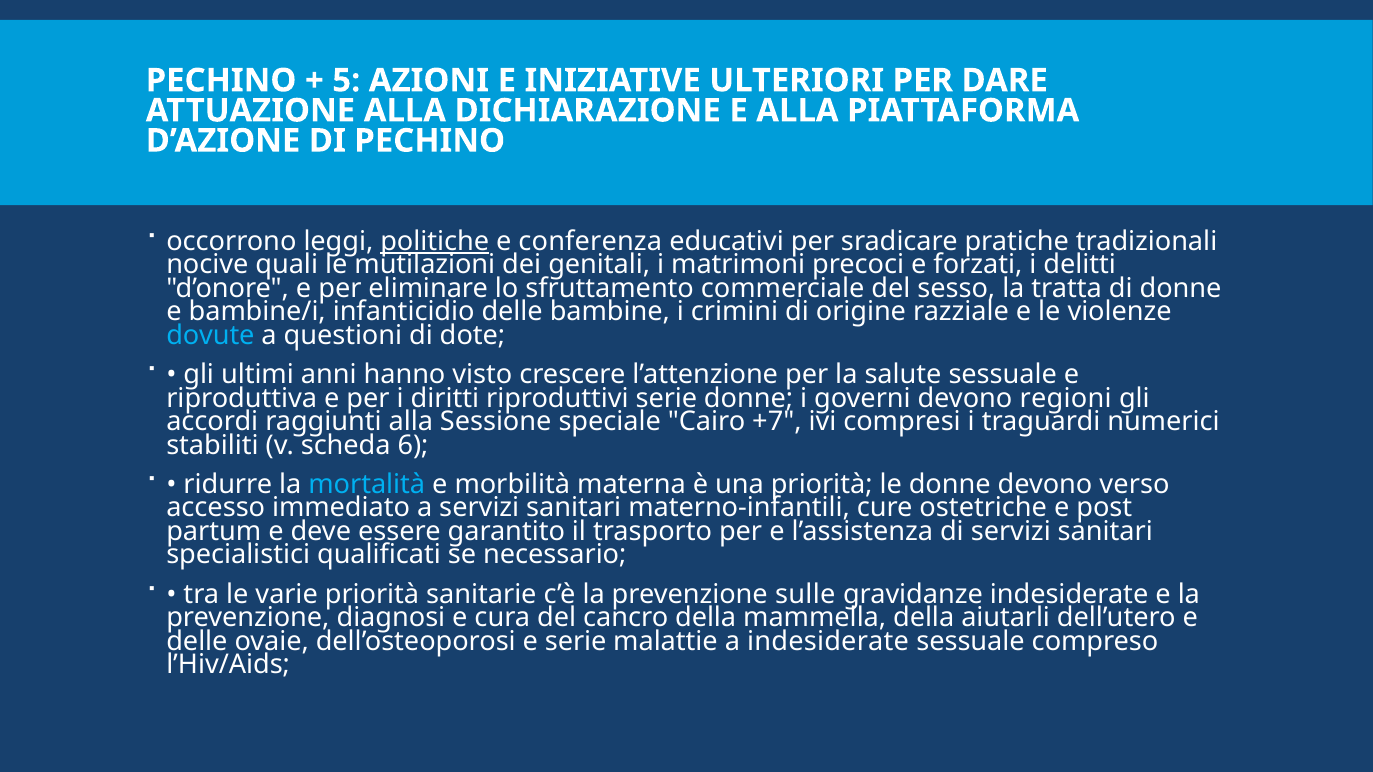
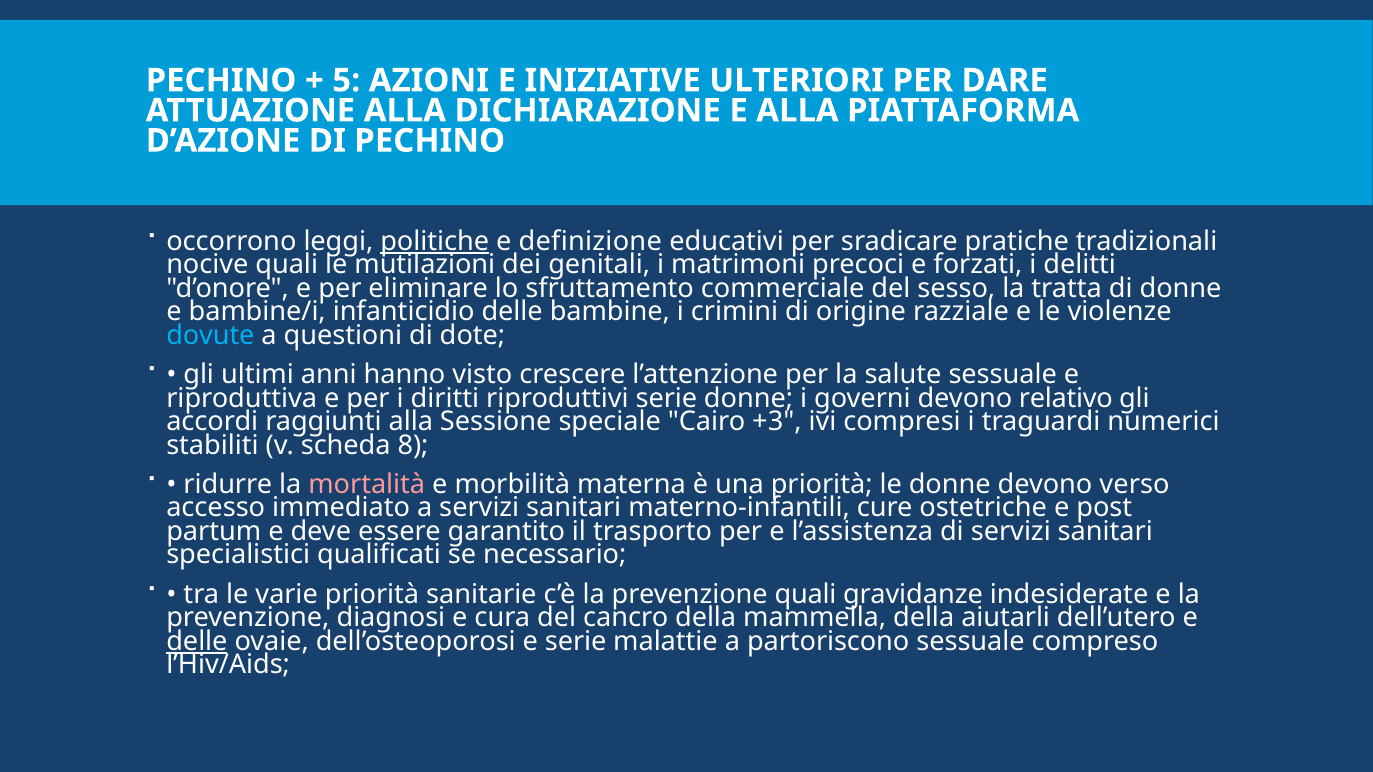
conferenza: conferenza -> definizione (590, 241)
regioni: regioni -> relativo (1066, 398)
+7: +7 -> +3 (777, 422)
6: 6 -> 8 (413, 445)
mortalità colour: light blue -> pink (367, 485)
prevenzione sulle: sulle -> quali (806, 595)
delle underline: none -> present (197, 642)
a indesiderate: indesiderate -> partoriscono (828, 642)
